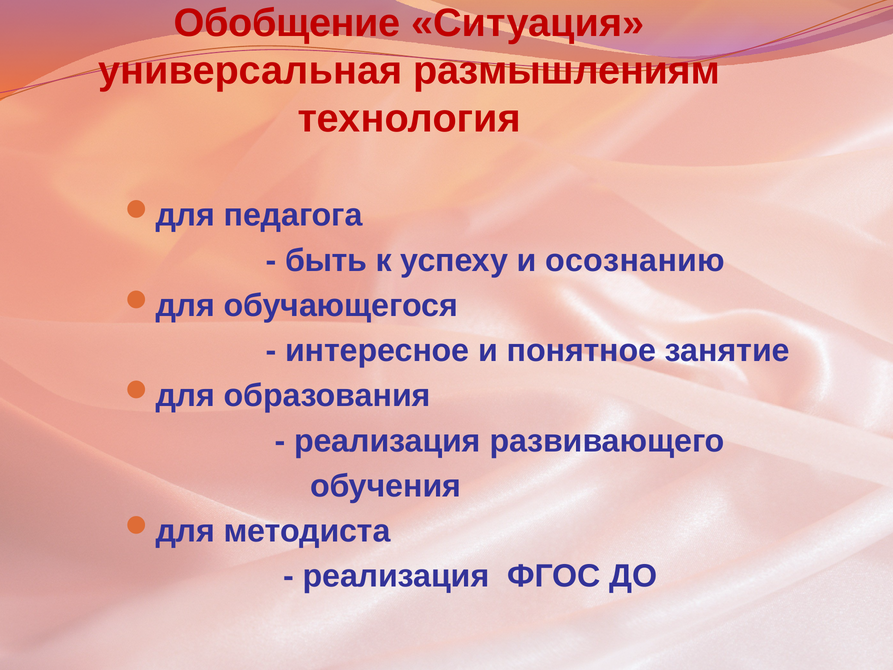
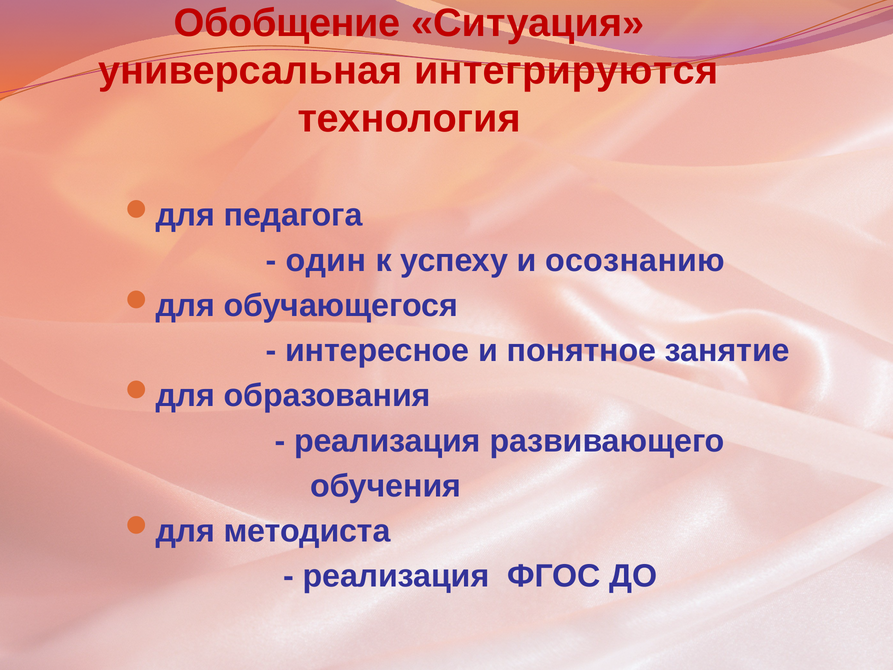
размышлениям: размышлениям -> интегрируются (566, 71)
быть: быть -> один (326, 260)
